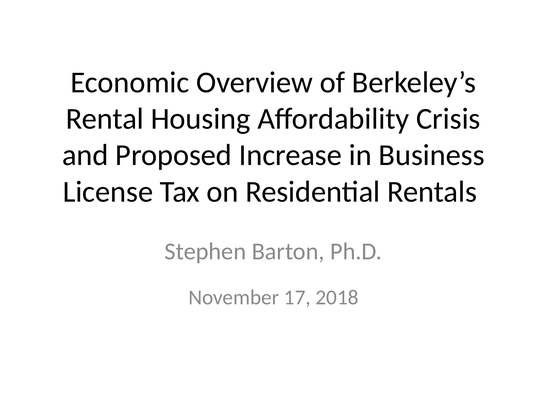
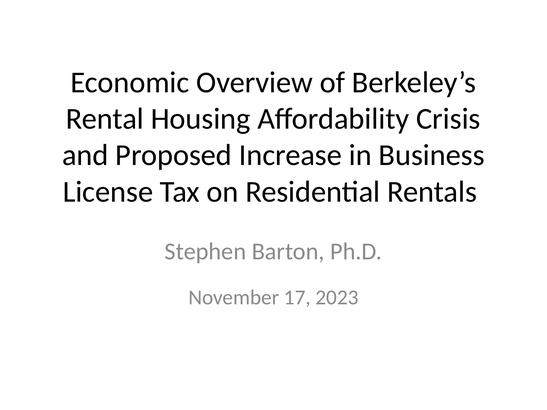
2018: 2018 -> 2023 (337, 298)
